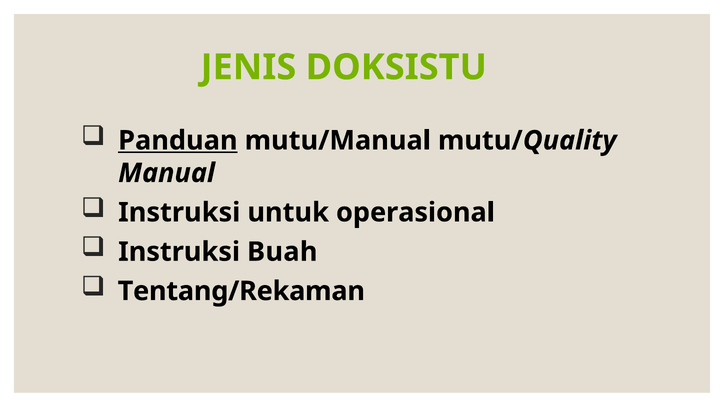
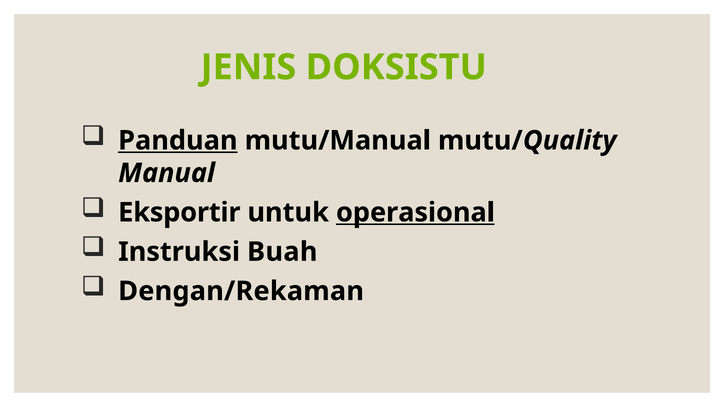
Instruksi: Instruksi -> Eksportir (179, 213)
operasional underline: none -> present (415, 213)
Tentang/Rekaman: Tentang/Rekaman -> Dengan/Rekaman (241, 291)
